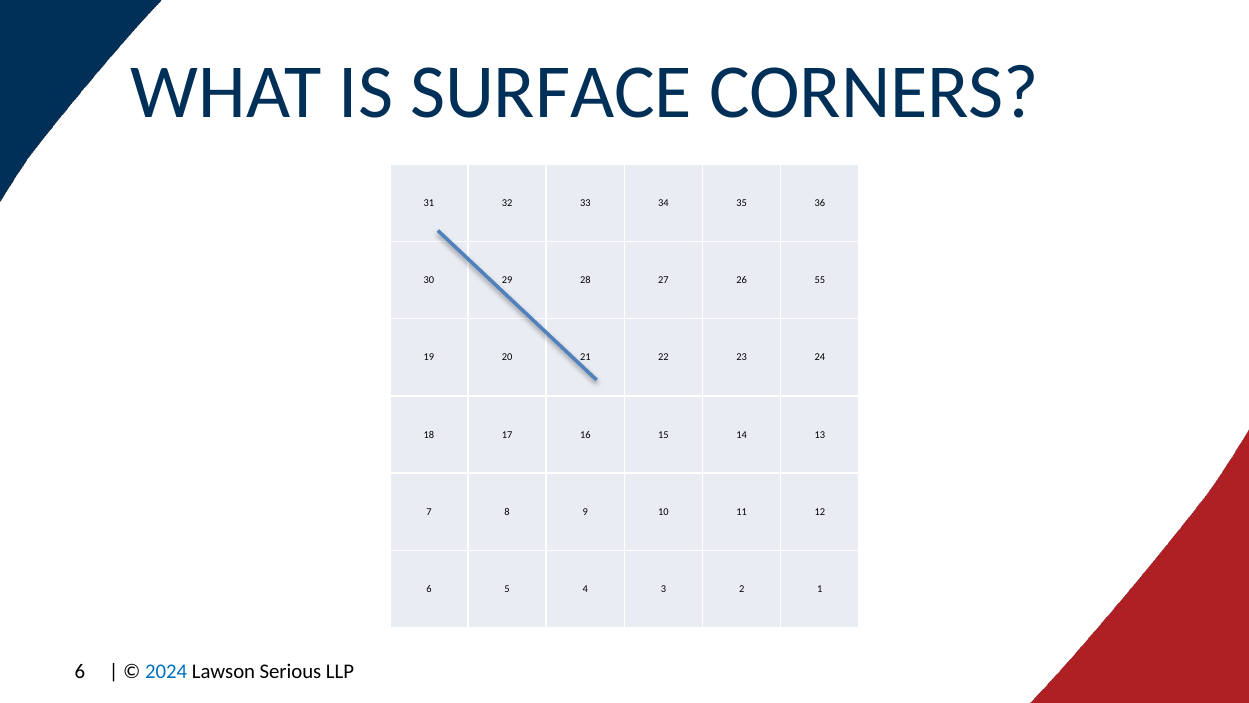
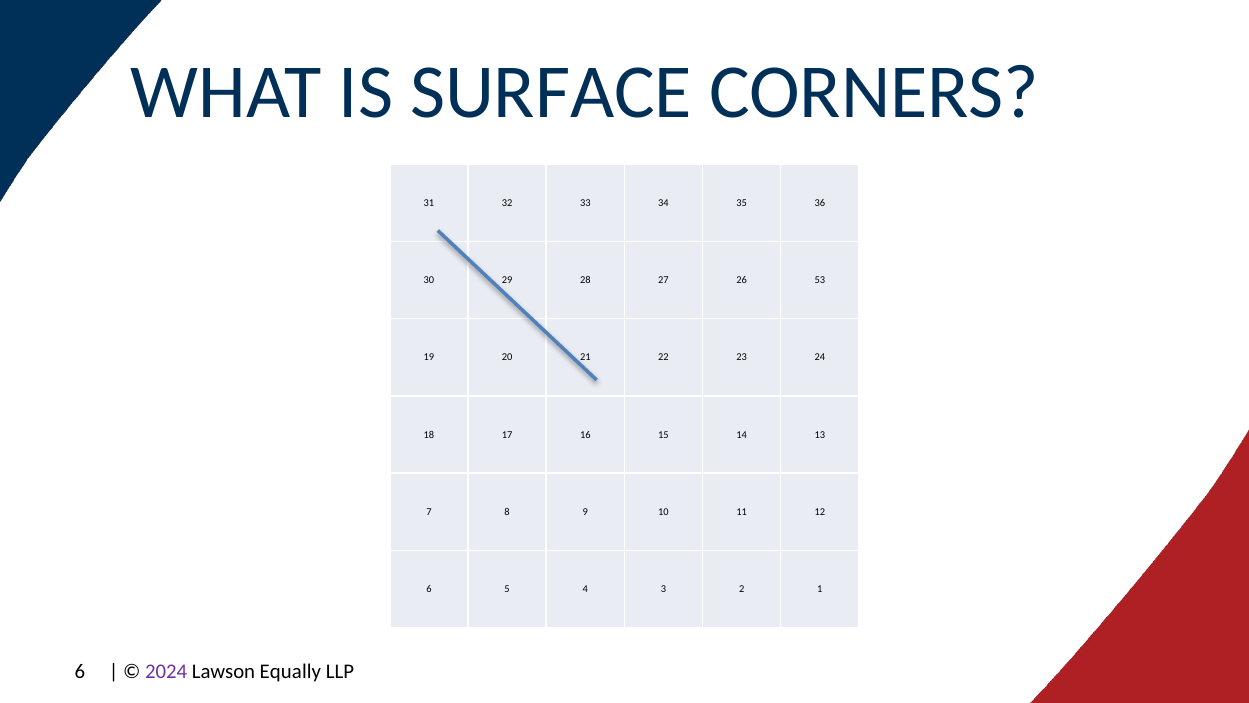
55: 55 -> 53 (820, 280)
2024 colour: blue -> purple (166, 671)
Serious: Serious -> Equally (290, 671)
